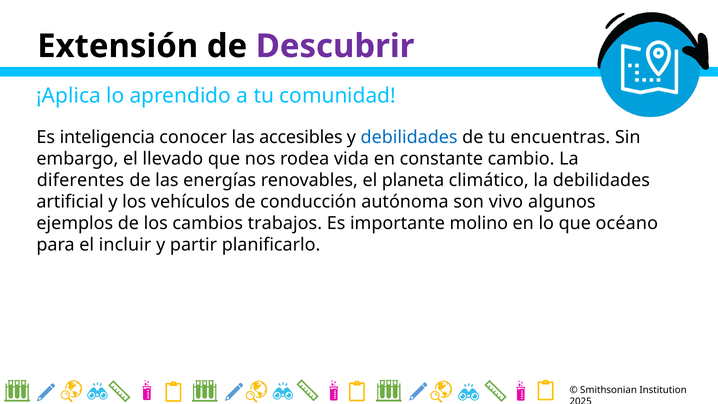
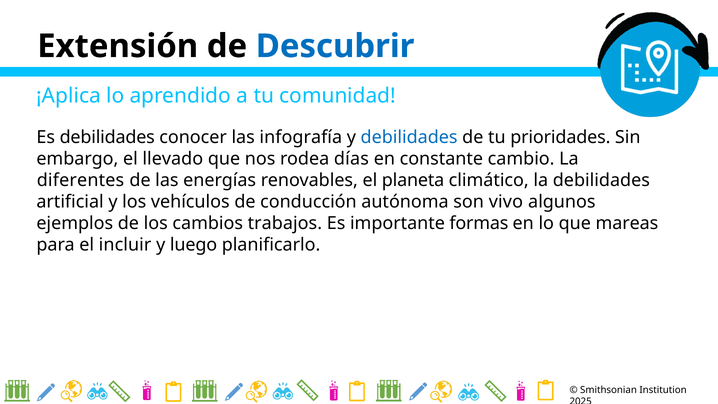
Descubrir colour: purple -> blue (335, 46)
Es inteligencia: inteligencia -> debilidades (107, 137)
accesibles: accesibles -> infografía (301, 137)
encuentras: encuentras -> prioridades (560, 137)
vida: vida -> días (351, 159)
molino: molino -> formas (479, 223)
océano: océano -> mareas (627, 223)
partir: partir -> luego (194, 245)
